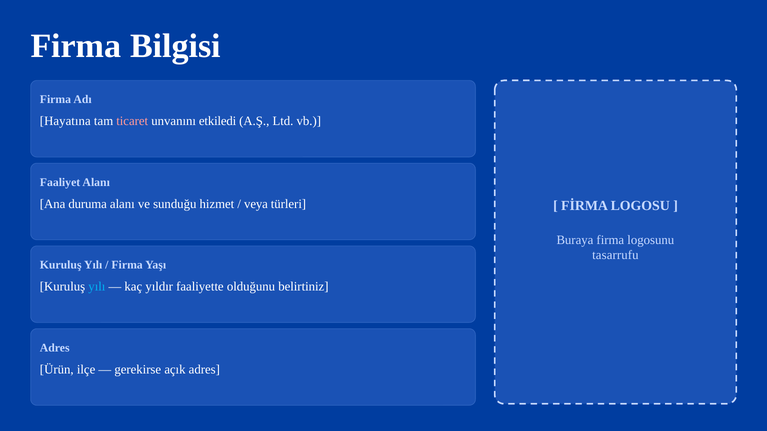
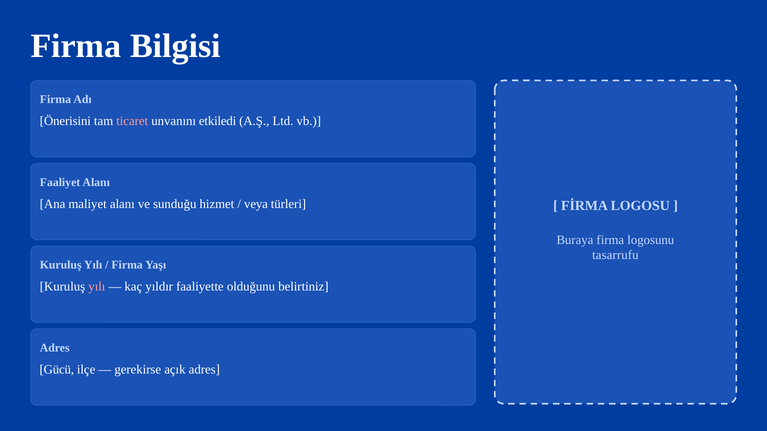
Hayatına: Hayatına -> Önerisini (65, 121)
duruma: duruma -> maliyet (88, 204)
yılı colour: light blue -> pink (97, 287)
Ürün: Ürün -> Gücü (57, 370)
